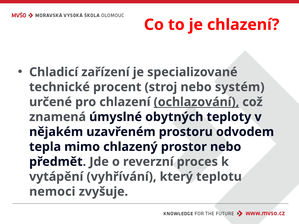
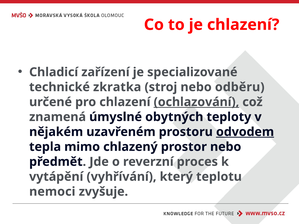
procent: procent -> zkratka (117, 87)
systém: systém -> odběru (240, 87)
odvodem underline: none -> present (245, 132)
